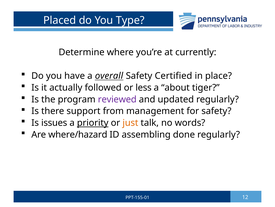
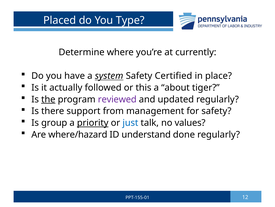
overall: overall -> system (109, 76)
less: less -> this (143, 87)
the underline: none -> present (48, 99)
issues: issues -> group (54, 122)
just colour: orange -> blue (130, 122)
words: words -> values (190, 122)
assembling: assembling -> understand (146, 134)
